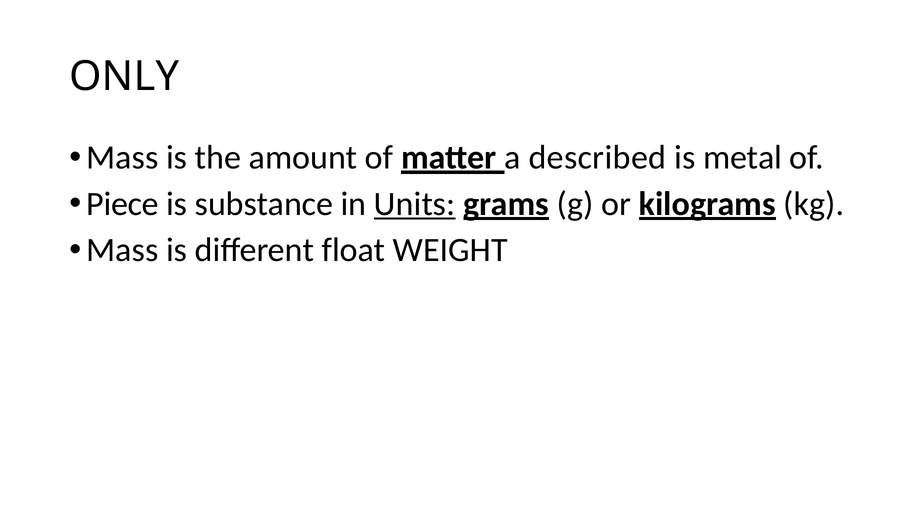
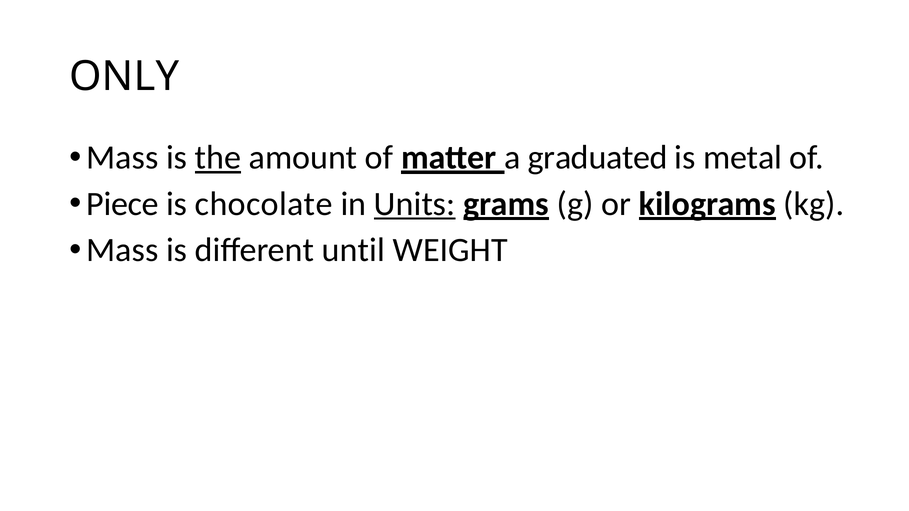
the underline: none -> present (218, 158)
described: described -> graduated (598, 158)
substance: substance -> chocolate (264, 204)
float: float -> until (353, 250)
